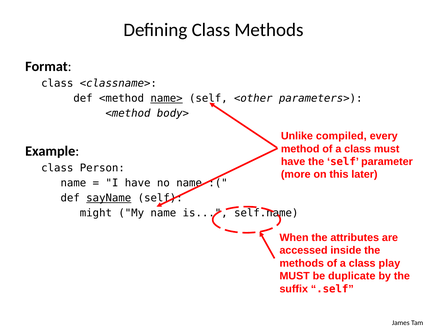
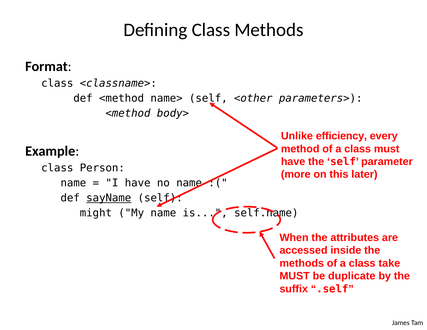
name> underline: present -> none (167, 98)
compiled: compiled -> efficiency (341, 136)
play: play -> take (389, 263)
